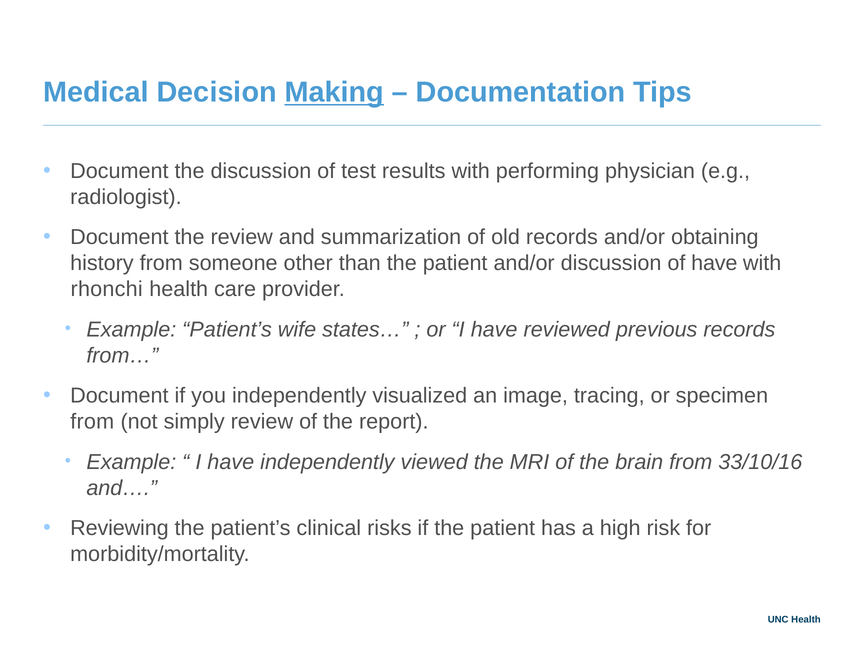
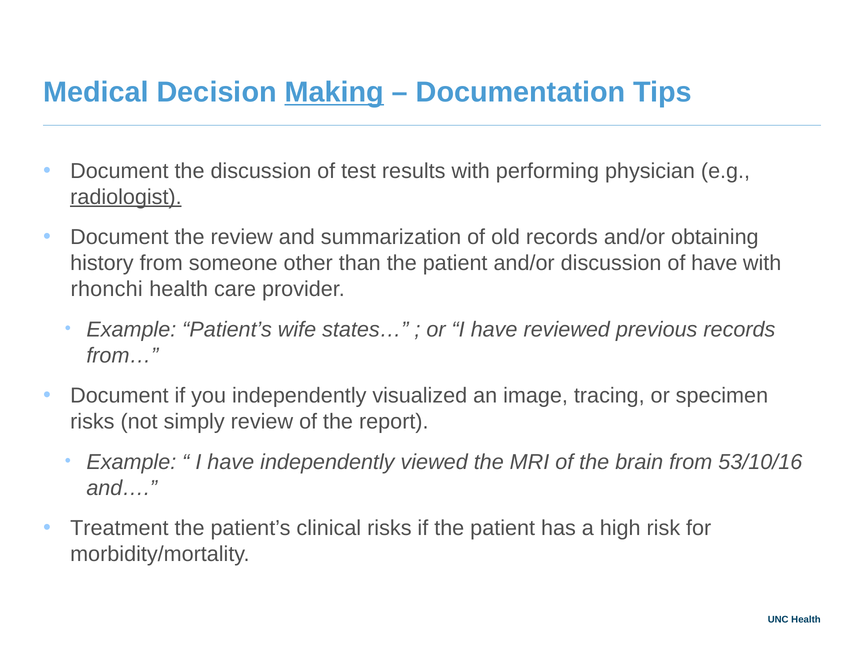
radiologist underline: none -> present (126, 197)
from: from -> risks (92, 422)
33/10/16: 33/10/16 -> 53/10/16 (760, 462)
Reviewing: Reviewing -> Treatment (119, 528)
